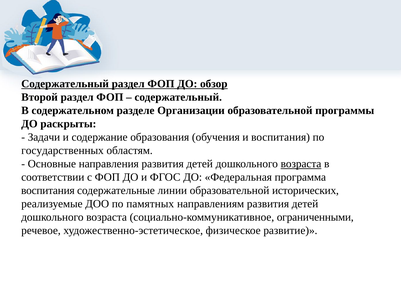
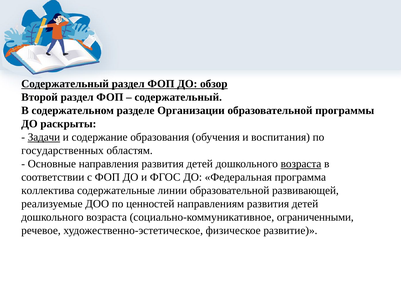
Задачи underline: none -> present (44, 137)
воспитания: воспитания -> коллектива (48, 191)
исторических: исторических -> развивающей (305, 191)
памятных: памятных -> ценностей (150, 204)
